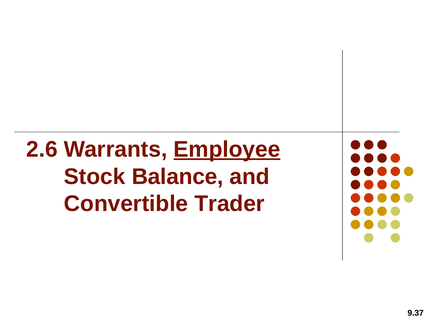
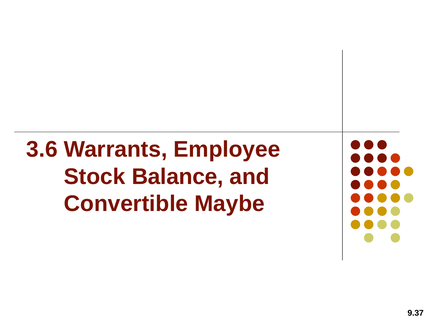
2.6: 2.6 -> 3.6 (42, 149)
Employee underline: present -> none (227, 149)
Trader: Trader -> Maybe (230, 204)
